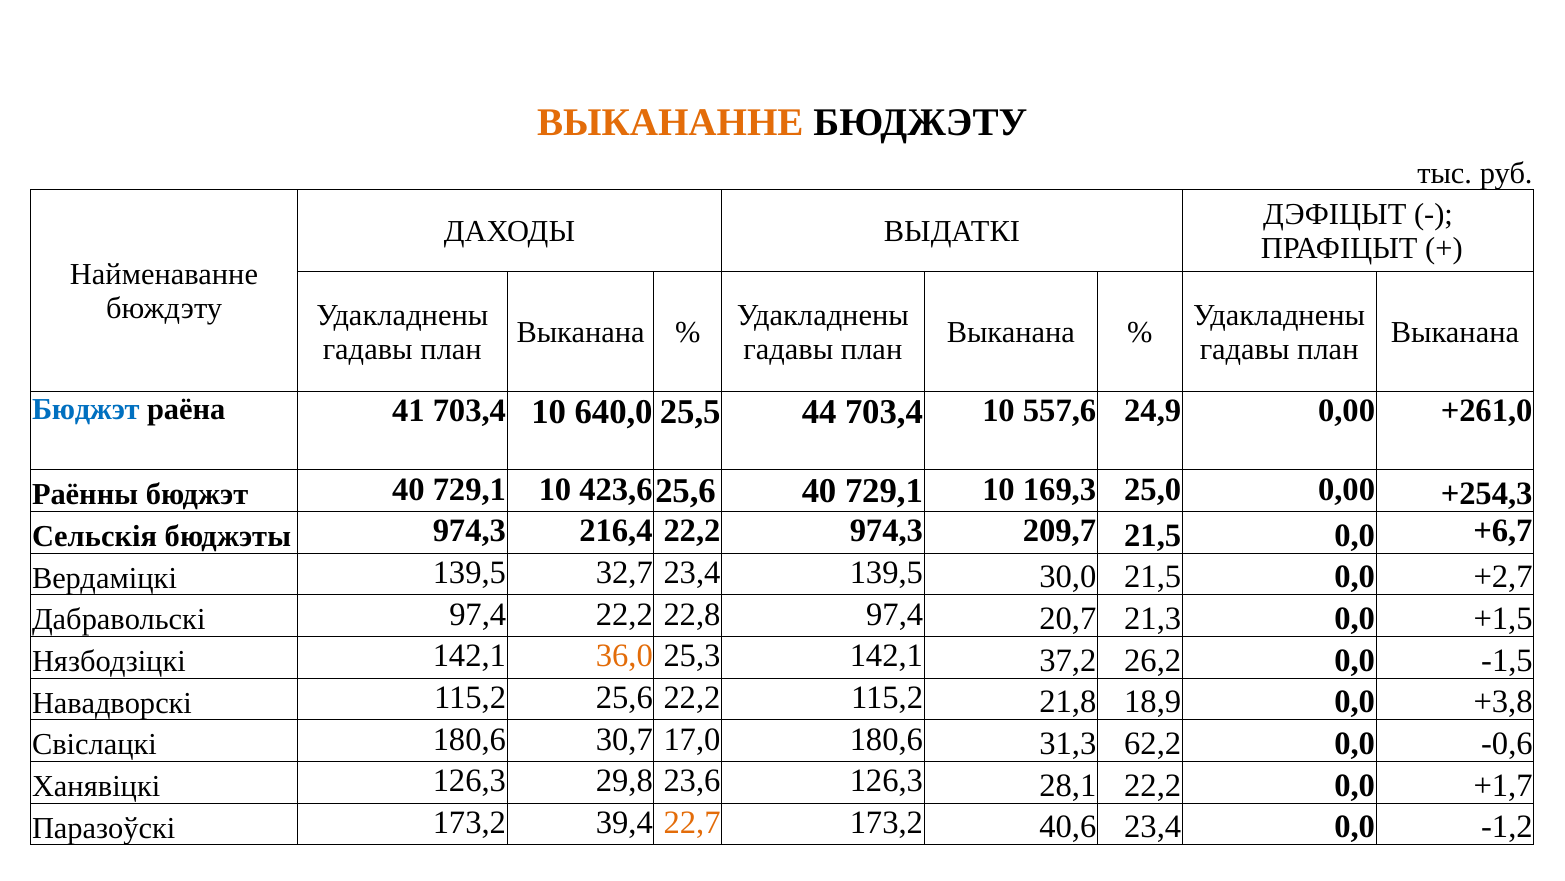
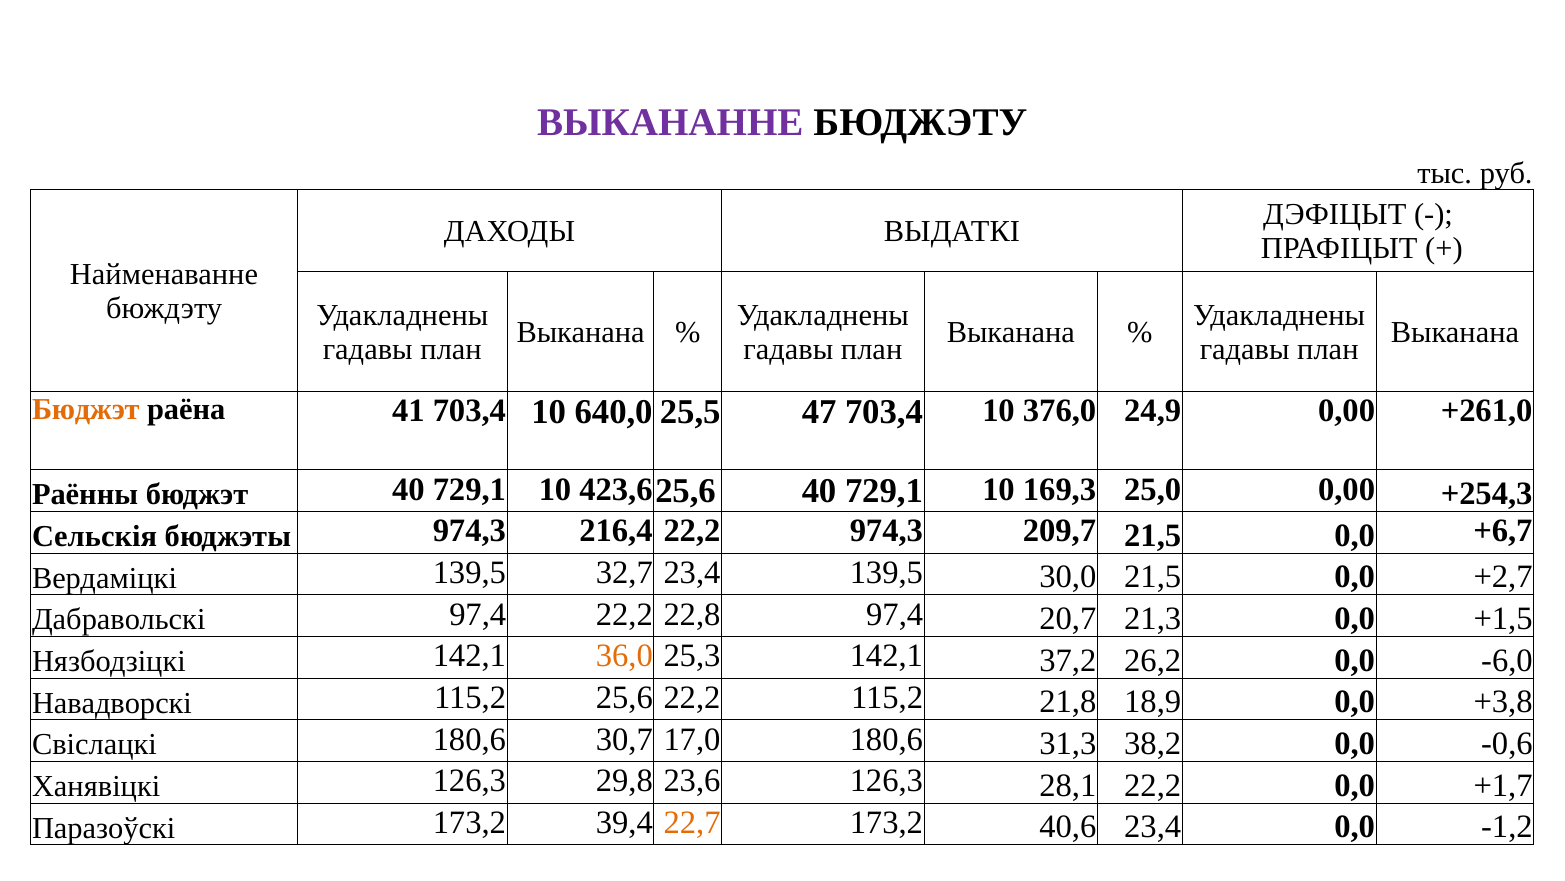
ВЫКАНАННЕ colour: orange -> purple (670, 123)
Бюджэт colour: blue -> orange (86, 409)
44: 44 -> 47 (819, 412)
557,6: 557,6 -> 376,0 (1060, 410)
-1,5: -1,5 -> -6,0 (1507, 660)
62,2: 62,2 -> 38,2 (1153, 743)
